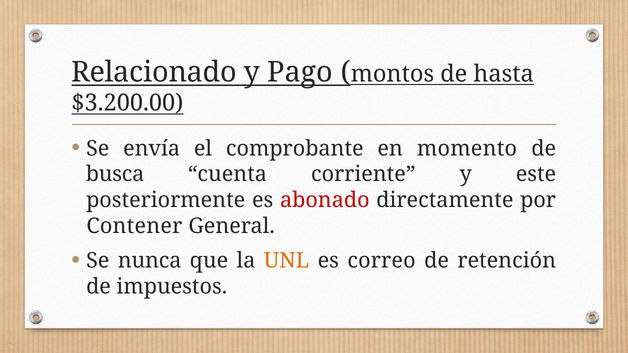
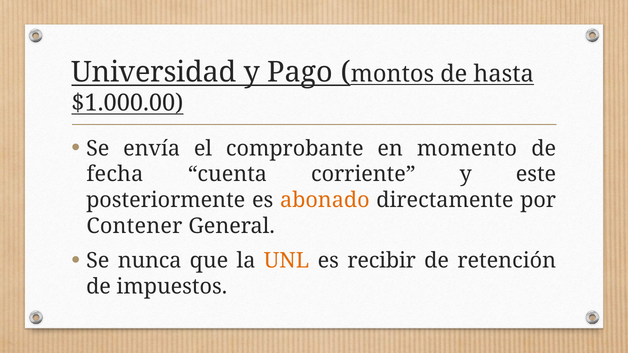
Relacionado: Relacionado -> Universidad (154, 72)
$3.200.00: $3.200.00 -> $1.000.00 (127, 103)
busca: busca -> fecha (115, 174)
abonado colour: red -> orange (325, 200)
correo: correo -> recibir (382, 261)
